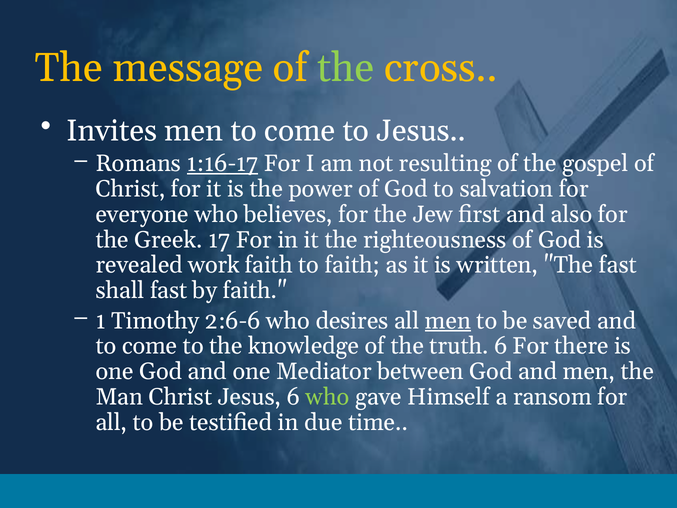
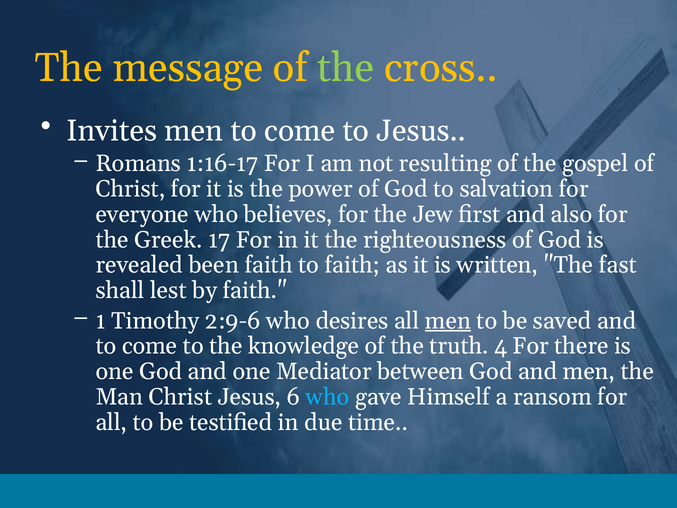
1:16-17 underline: present -> none (223, 164)
work: work -> been (214, 265)
shall fast: fast -> lest (168, 290)
2:6-6: 2:6-6 -> 2:9-6 (233, 321)
truth 6: 6 -> 4 (501, 346)
who colour: light green -> light blue (328, 397)
